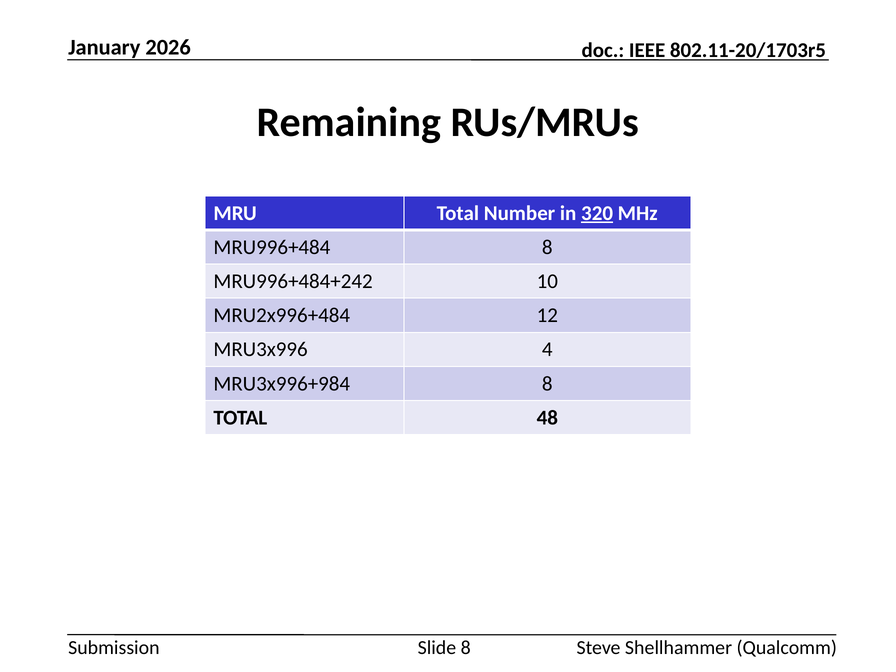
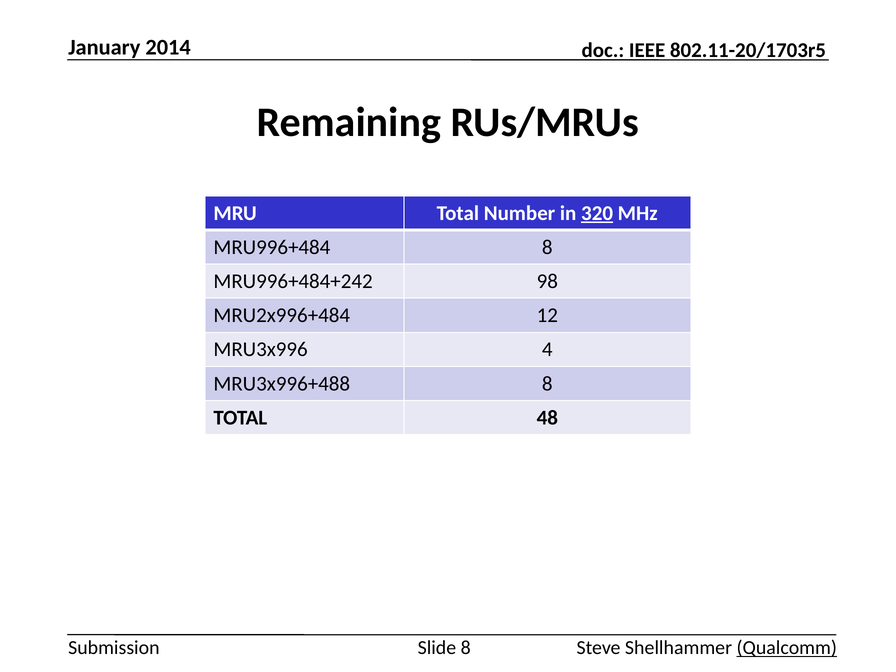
2026: 2026 -> 2014 (168, 48)
10: 10 -> 98 (547, 281)
MRU3x996+984: MRU3x996+984 -> MRU3x996+488 (282, 384)
Qualcomm underline: none -> present (787, 648)
